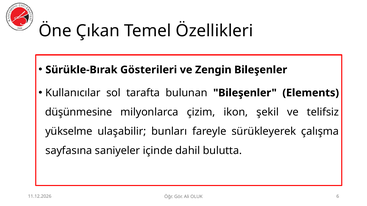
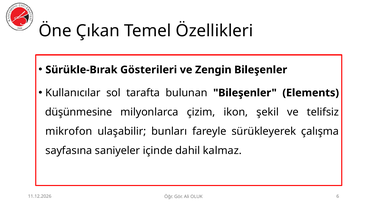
yükselme: yükselme -> mikrofon (69, 132)
bulutta: bulutta -> kalmaz (222, 151)
